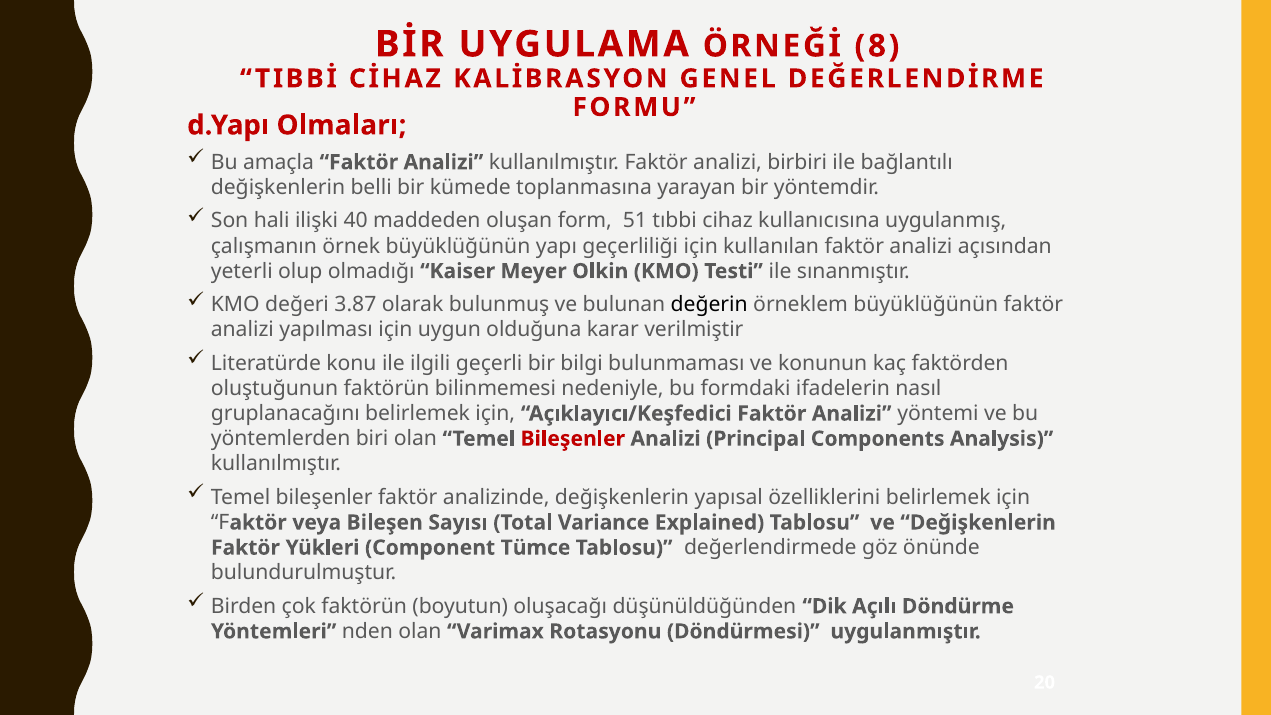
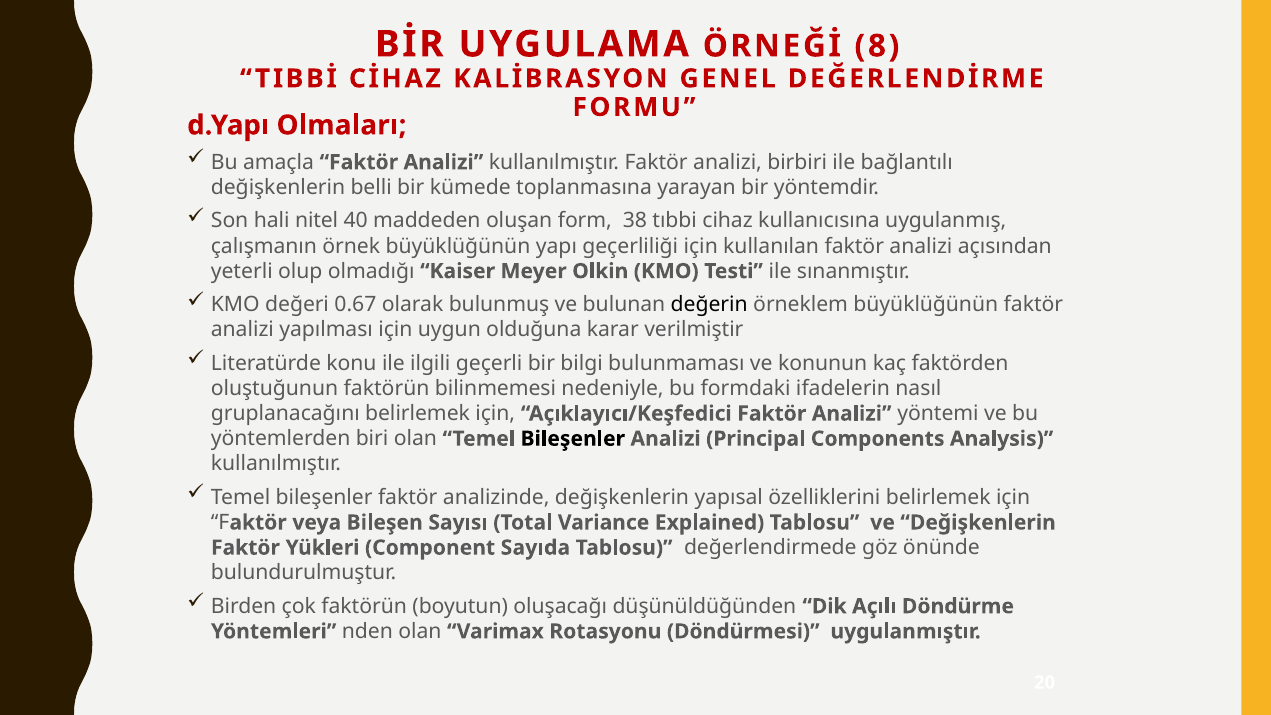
ilişki: ilişki -> nitel (317, 221)
51: 51 -> 38 (635, 221)
3.87: 3.87 -> 0.67 (355, 305)
Bileşenler colour: red -> black (573, 439)
Tümce: Tümce -> Sayıda (535, 548)
